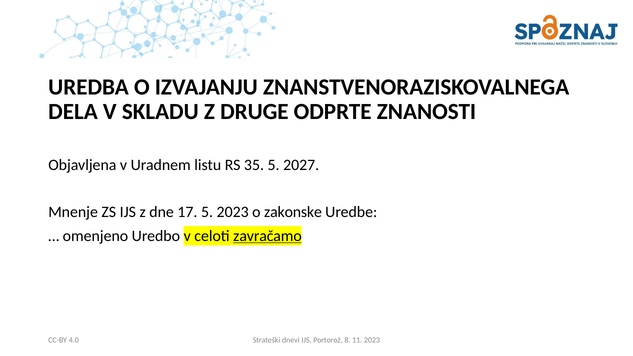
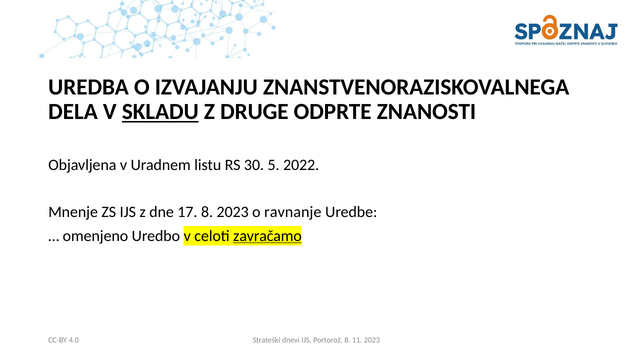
SKLADU underline: none -> present (160, 112)
35: 35 -> 30 (254, 165)
2027: 2027 -> 2022 (301, 165)
17 5: 5 -> 8 (207, 212)
zakonske: zakonske -> ravnanje (293, 212)
